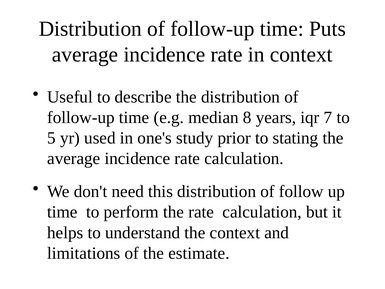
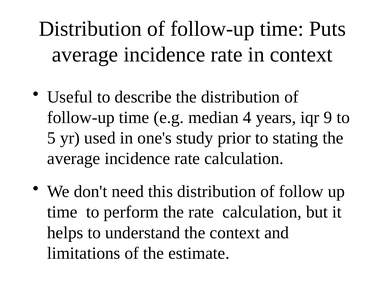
8: 8 -> 4 (247, 117)
7: 7 -> 9 (328, 117)
